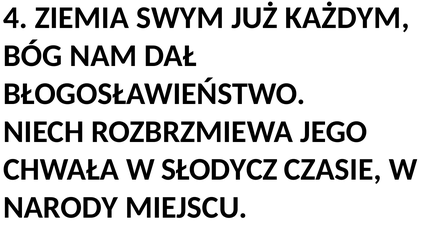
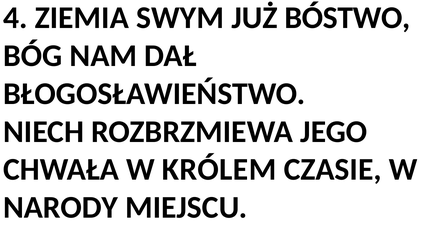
KAŻDYM: KAŻDYM -> BÓSTWO (347, 18)
SŁODYCZ: SŁODYCZ -> KRÓLEM (219, 170)
